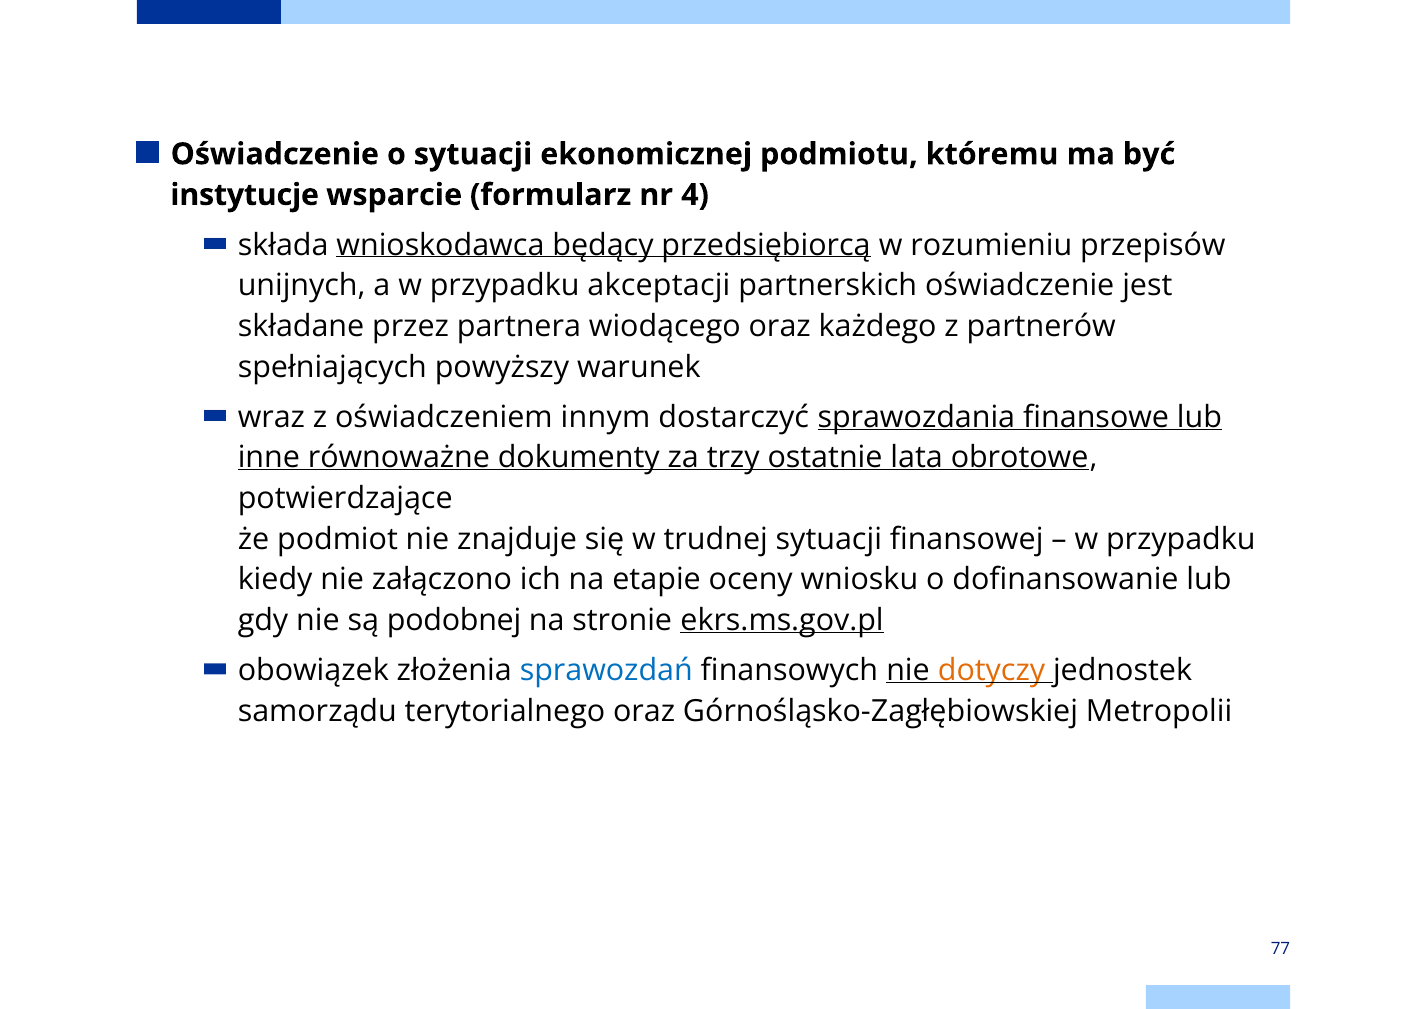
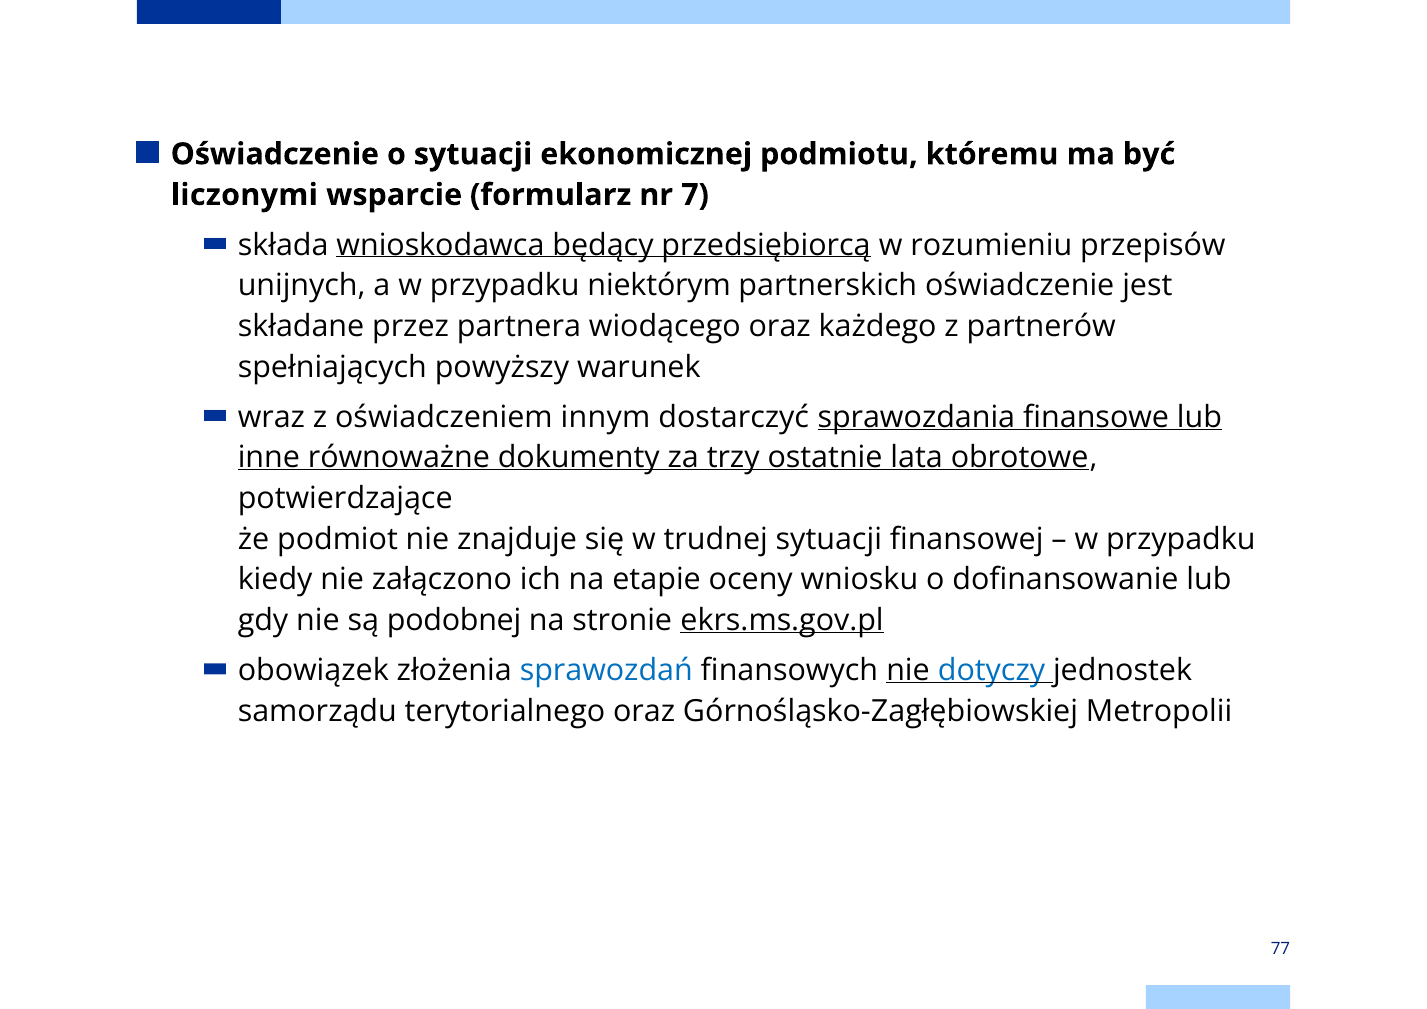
instytucje: instytucje -> liczonymi (244, 195)
4: 4 -> 7 (695, 195)
akceptacji: akceptacji -> niektórym (659, 286)
dotyczy colour: orange -> blue (991, 671)
